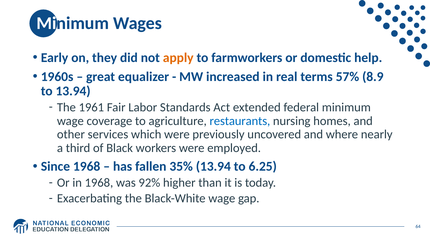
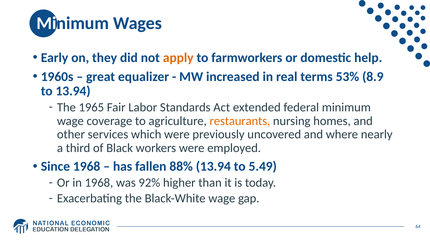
57%: 57% -> 53% (347, 77)
1961: 1961 -> 1965 (91, 107)
restaurants colour: blue -> orange (240, 121)
35%: 35% -> 88% (181, 166)
6.25: 6.25 -> 5.49 (263, 166)
